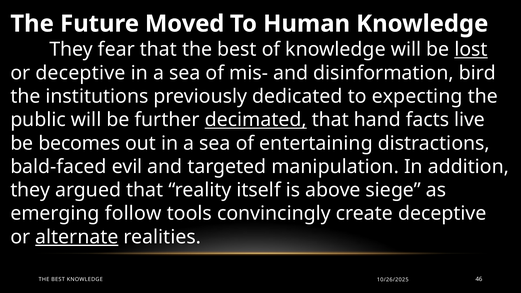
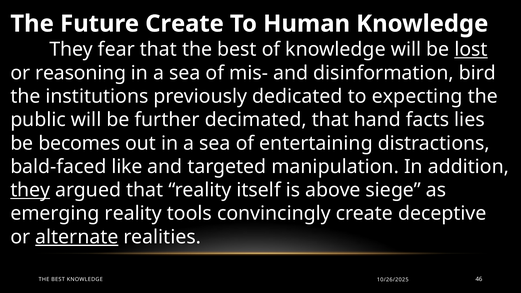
Future Moved: Moved -> Create (185, 24)
or deceptive: deceptive -> reasoning (81, 73)
decimated underline: present -> none (256, 120)
live: live -> lies (469, 120)
evil: evil -> like (127, 167)
they underline: none -> present (30, 190)
emerging follow: follow -> reality (133, 214)
